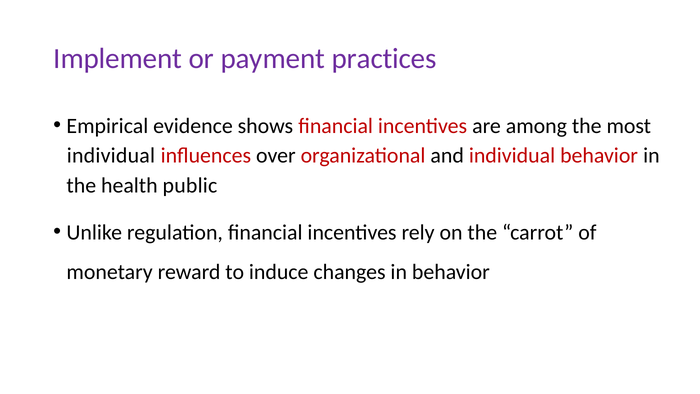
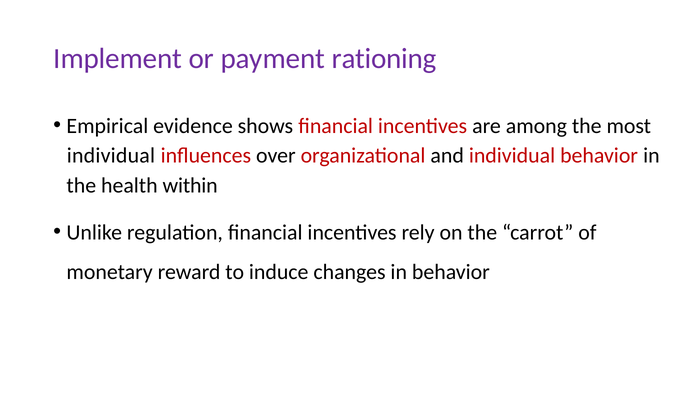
practices: practices -> rationing (384, 59)
public: public -> within (190, 186)
